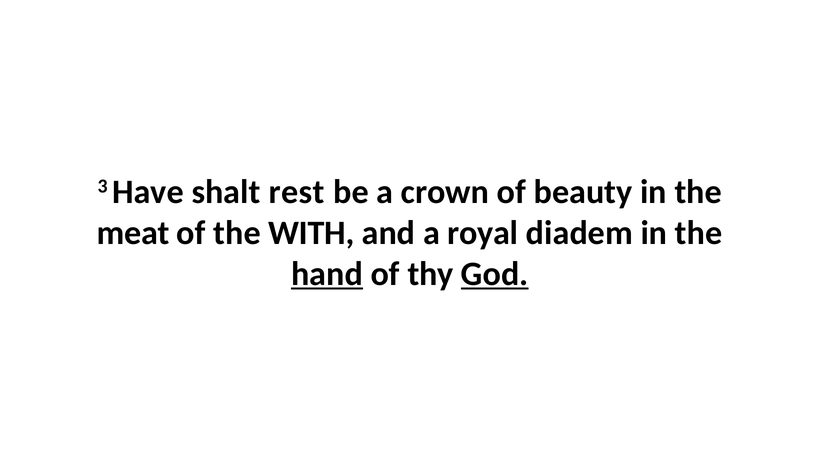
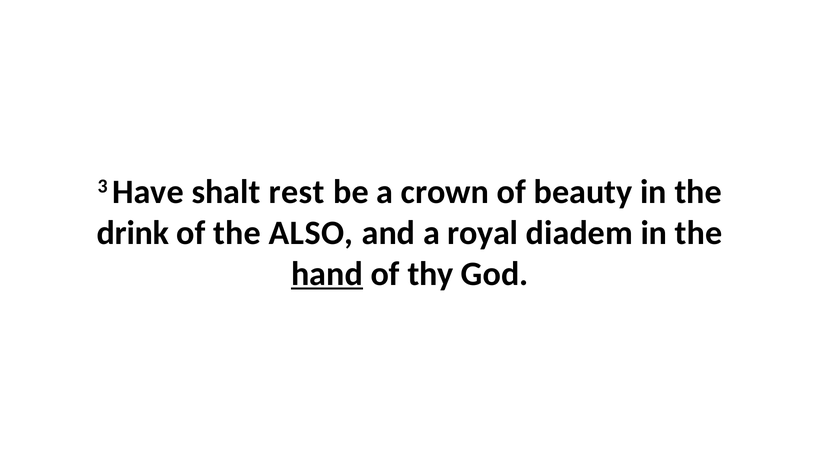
meat: meat -> drink (133, 233)
WITH: WITH -> ALSO (311, 233)
God underline: present -> none (495, 274)
